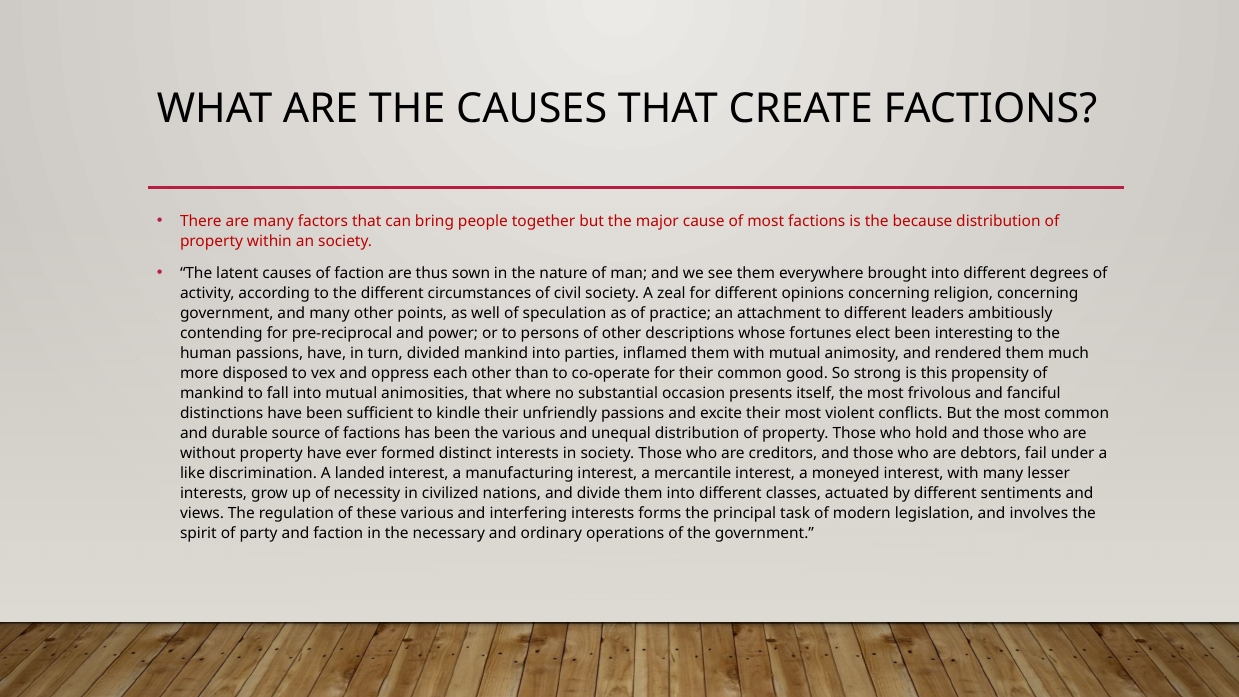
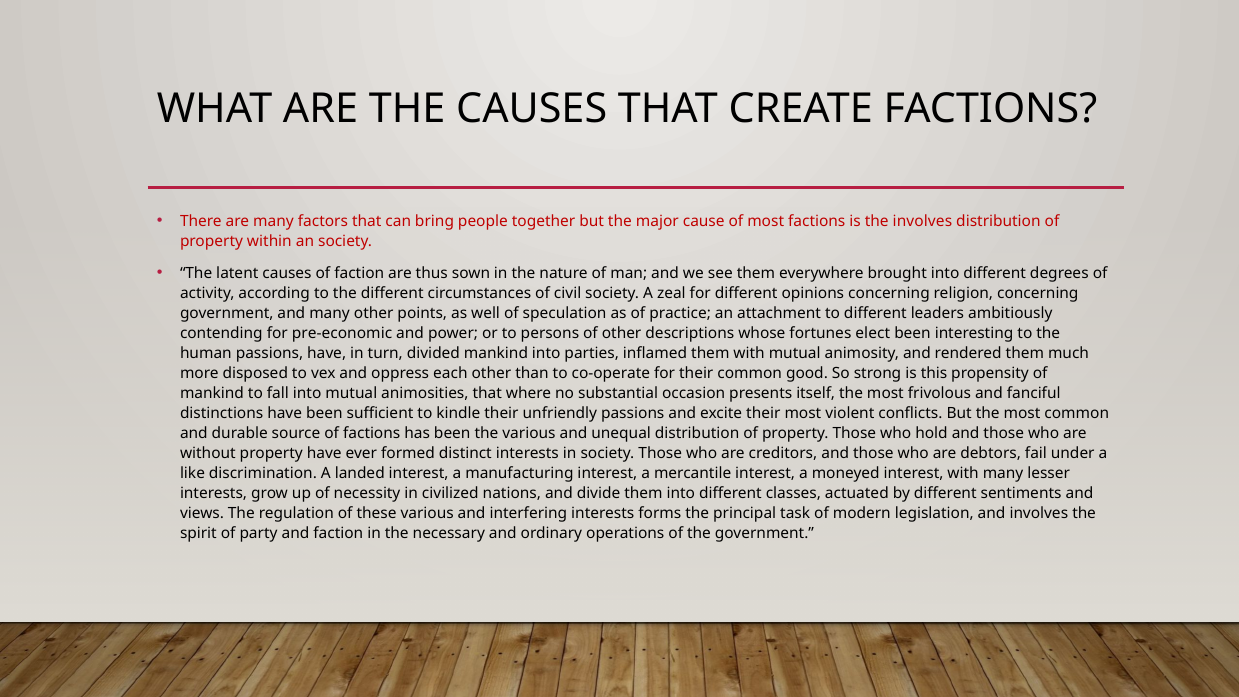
the because: because -> involves (922, 221)
pre-reciprocal: pre-reciprocal -> pre-economic (342, 333)
